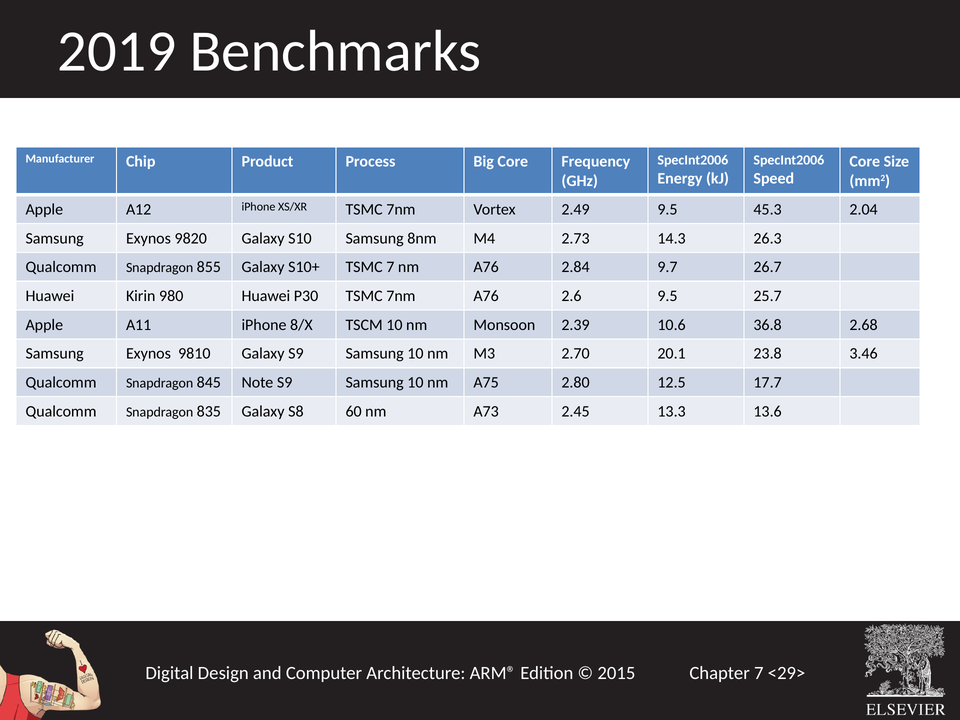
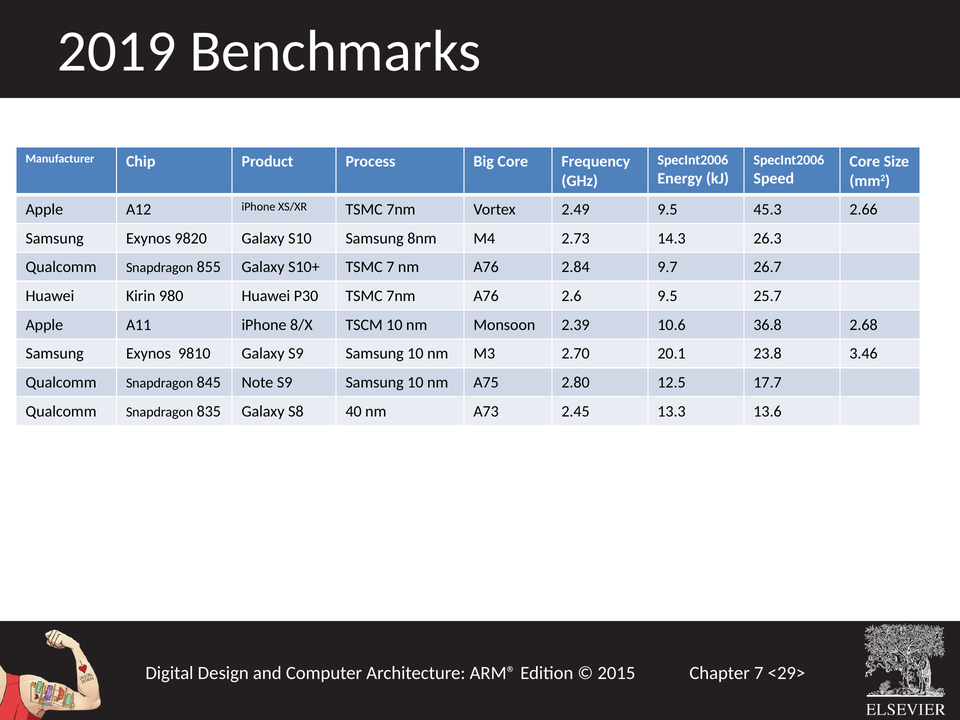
2.04: 2.04 -> 2.66 (864, 209)
60: 60 -> 40 (354, 411)
